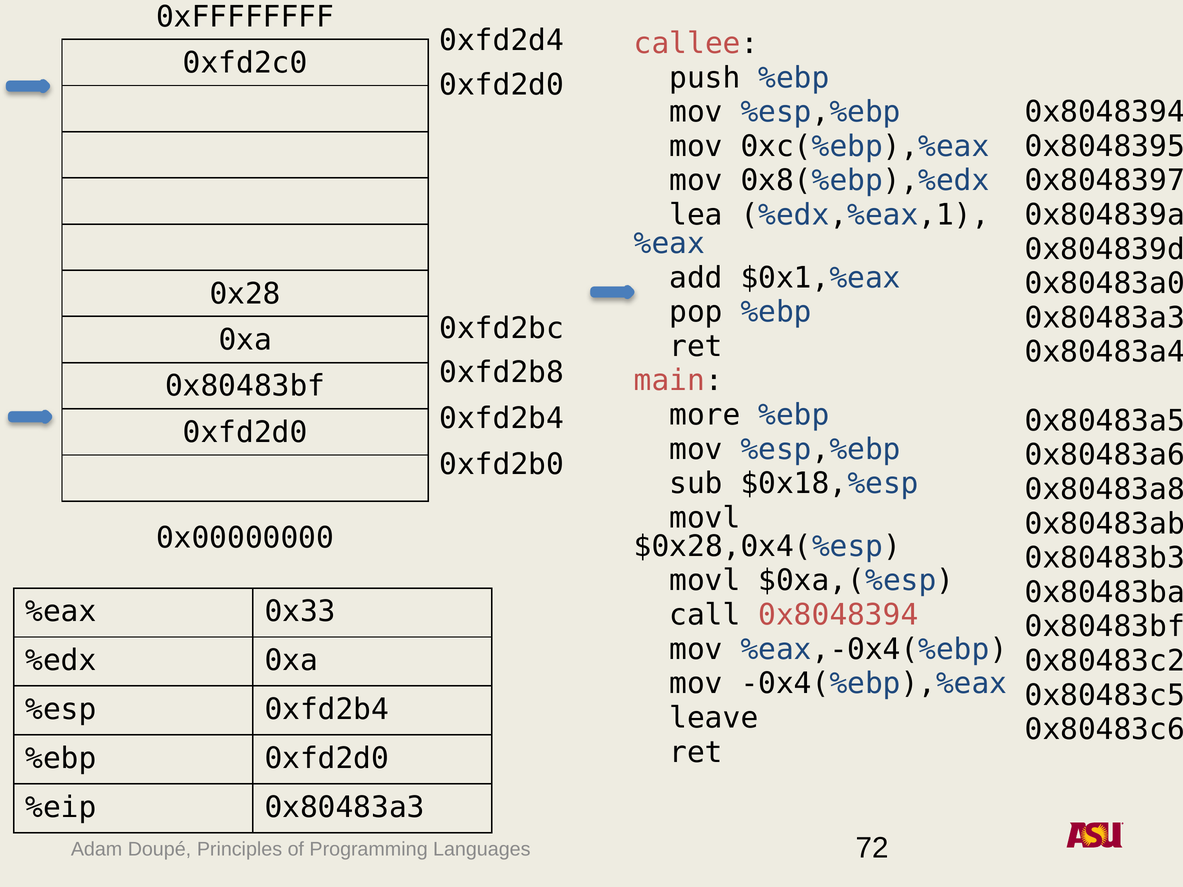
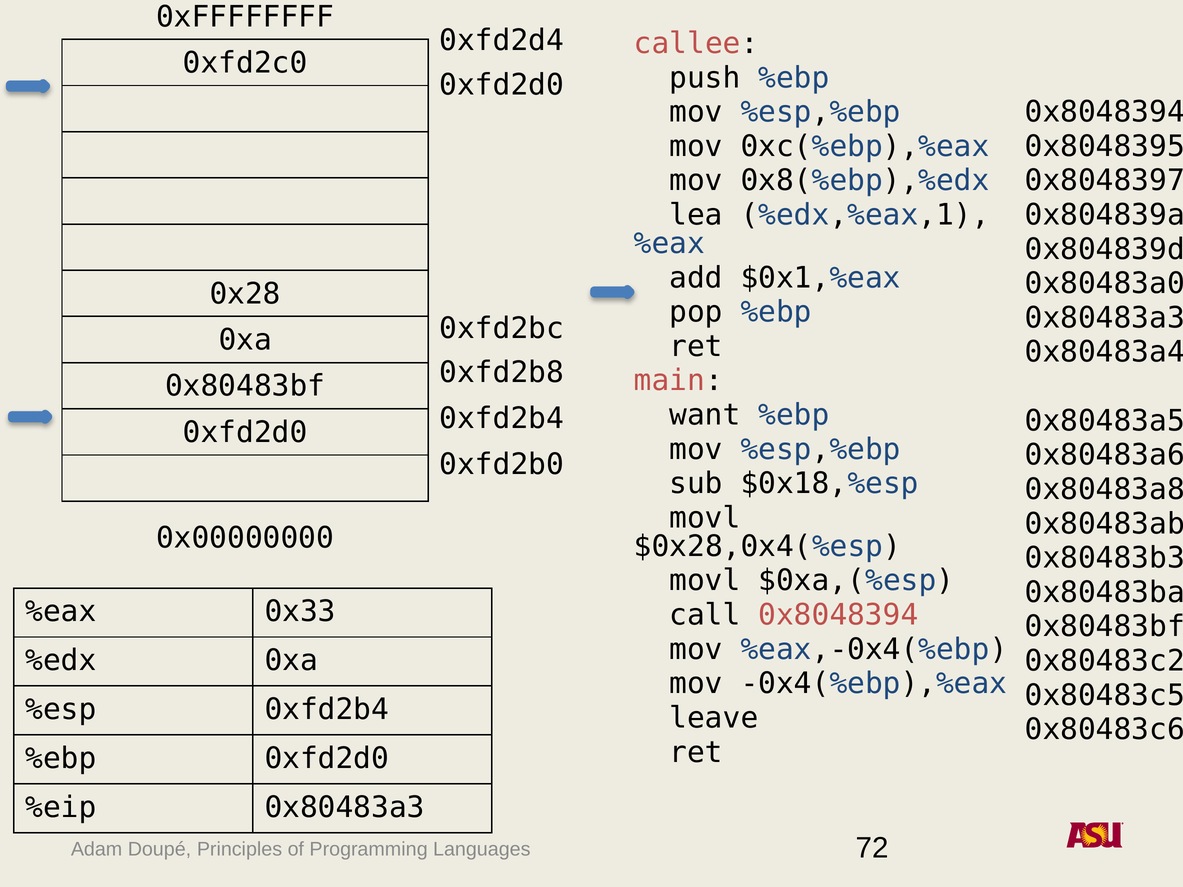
more: more -> want (705, 415)
